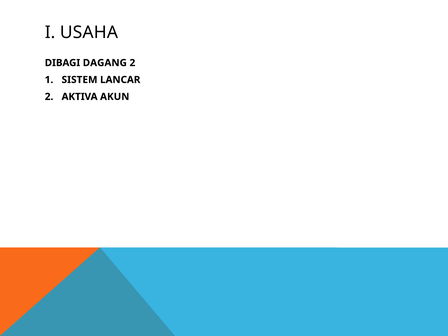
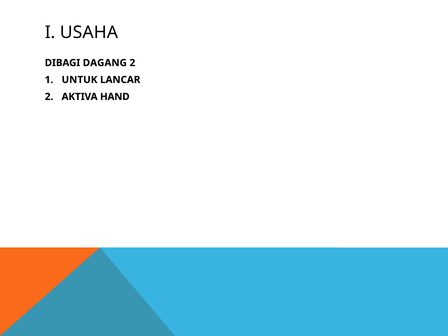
SISTEM: SISTEM -> UNTUK (80, 80)
AKUN: AKUN -> HAND (115, 97)
